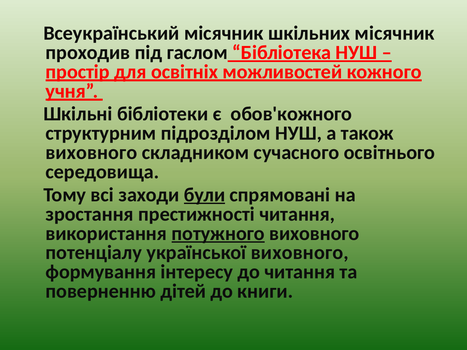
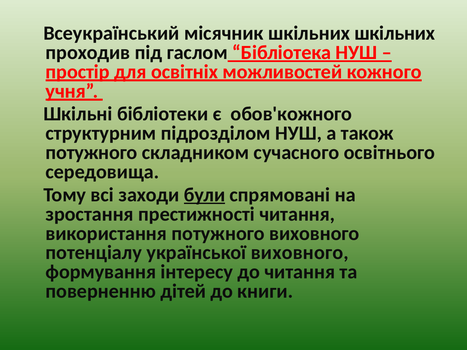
шкільних місячник: місячник -> шкільних (395, 33)
виховного: виховного -> потужного (91, 153)
потужного underline: present -> none (218, 234)
